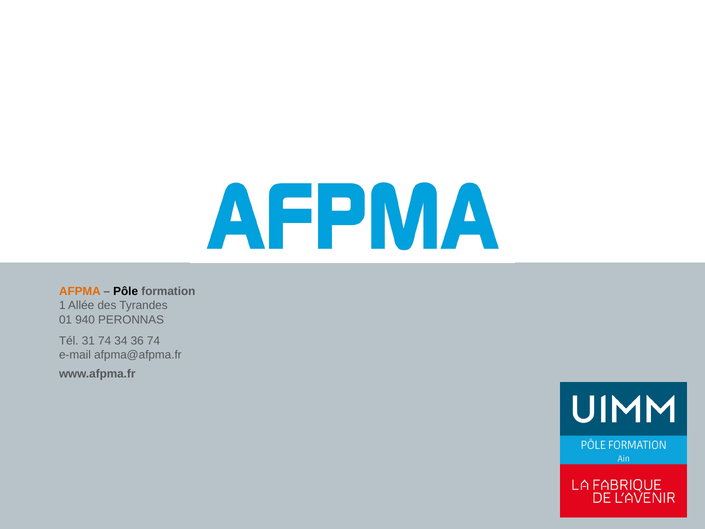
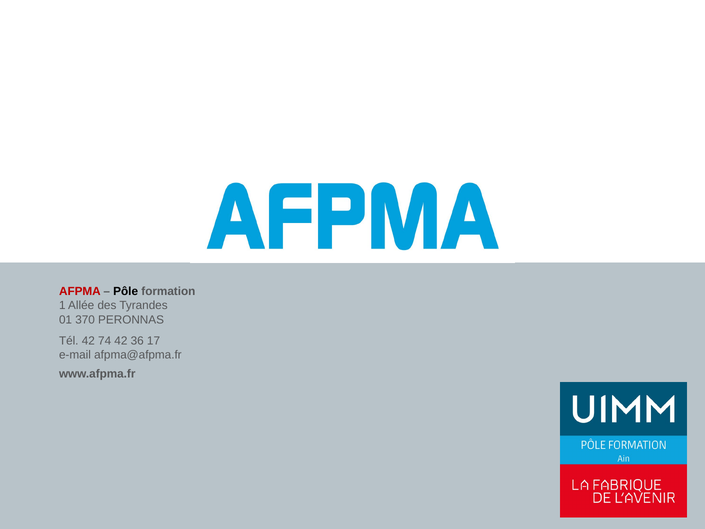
AFPMA colour: orange -> red (80, 291)
940: 940 -> 370 (85, 320)
Tél 31: 31 -> 42 (88, 340)
74 34: 34 -> 42 (121, 340)
36 74: 74 -> 17 (154, 340)
